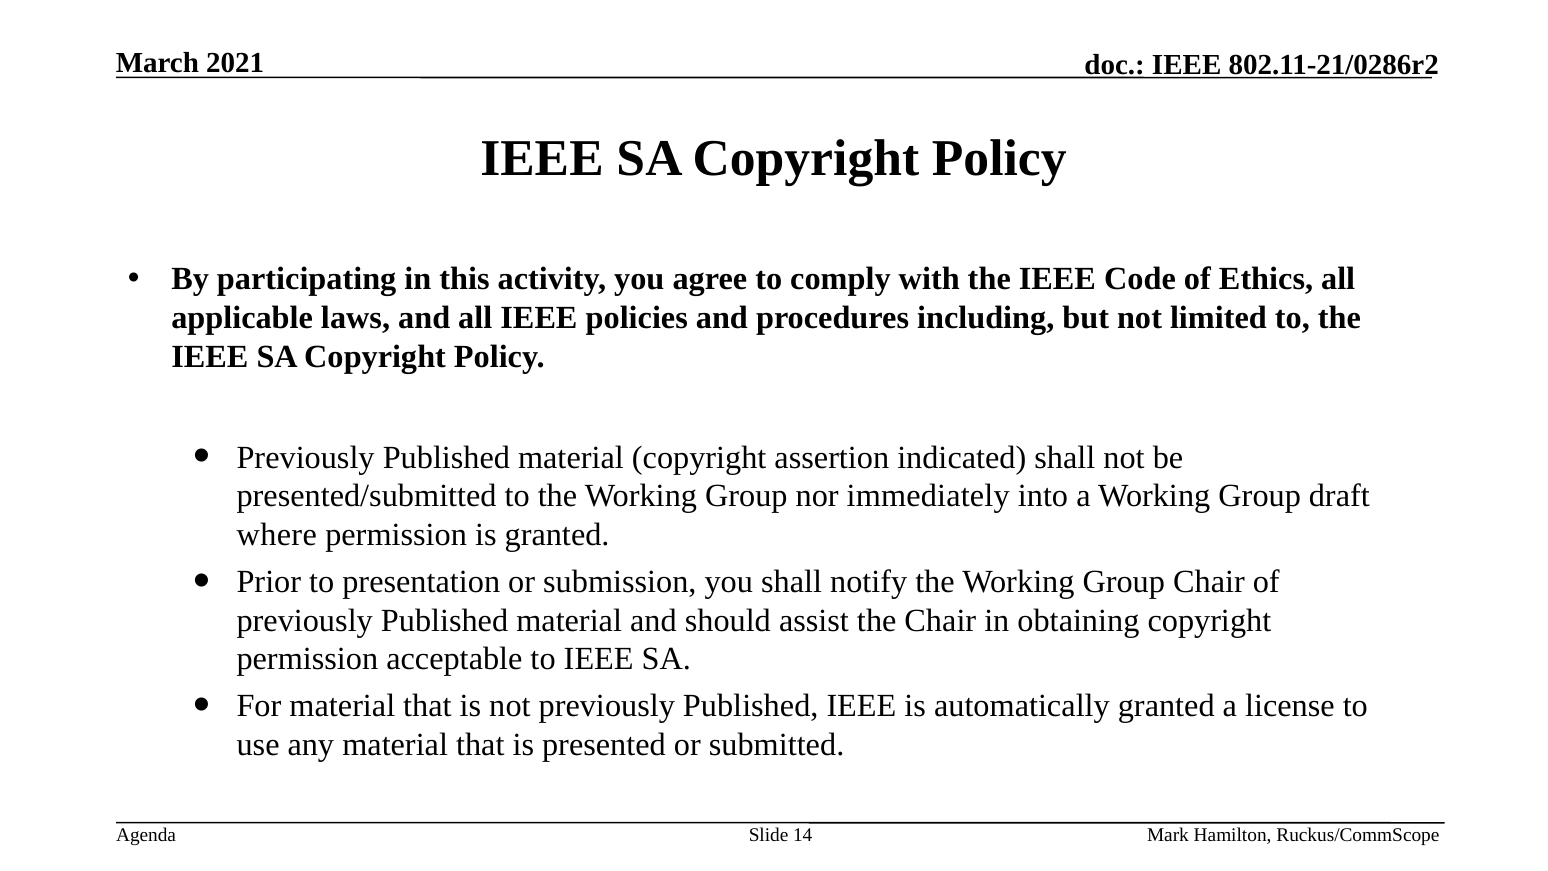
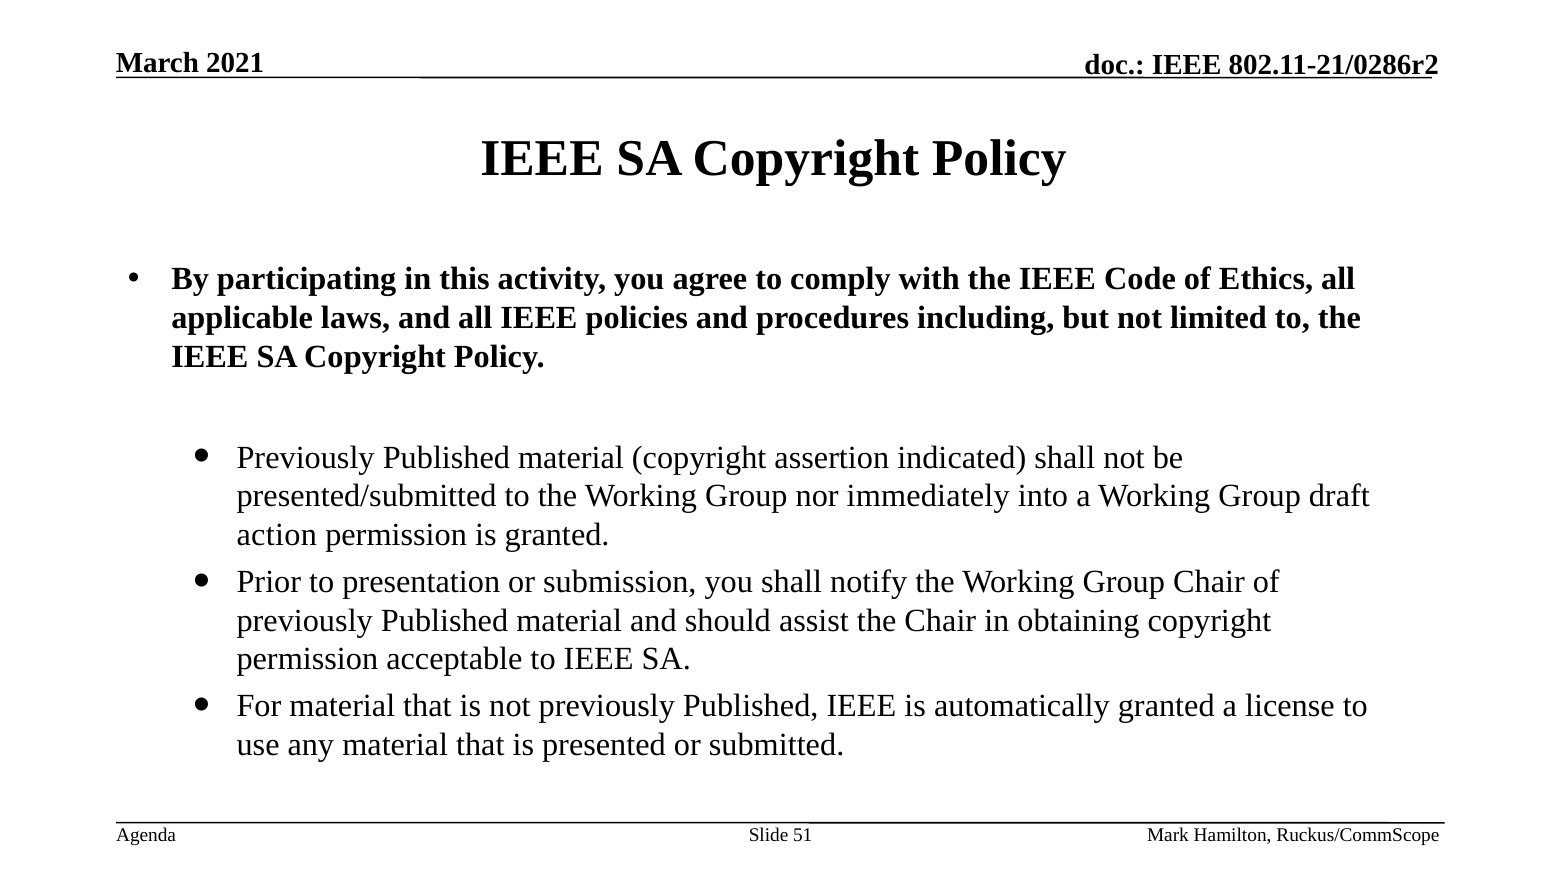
where: where -> action (277, 535)
14: 14 -> 51 (803, 835)
